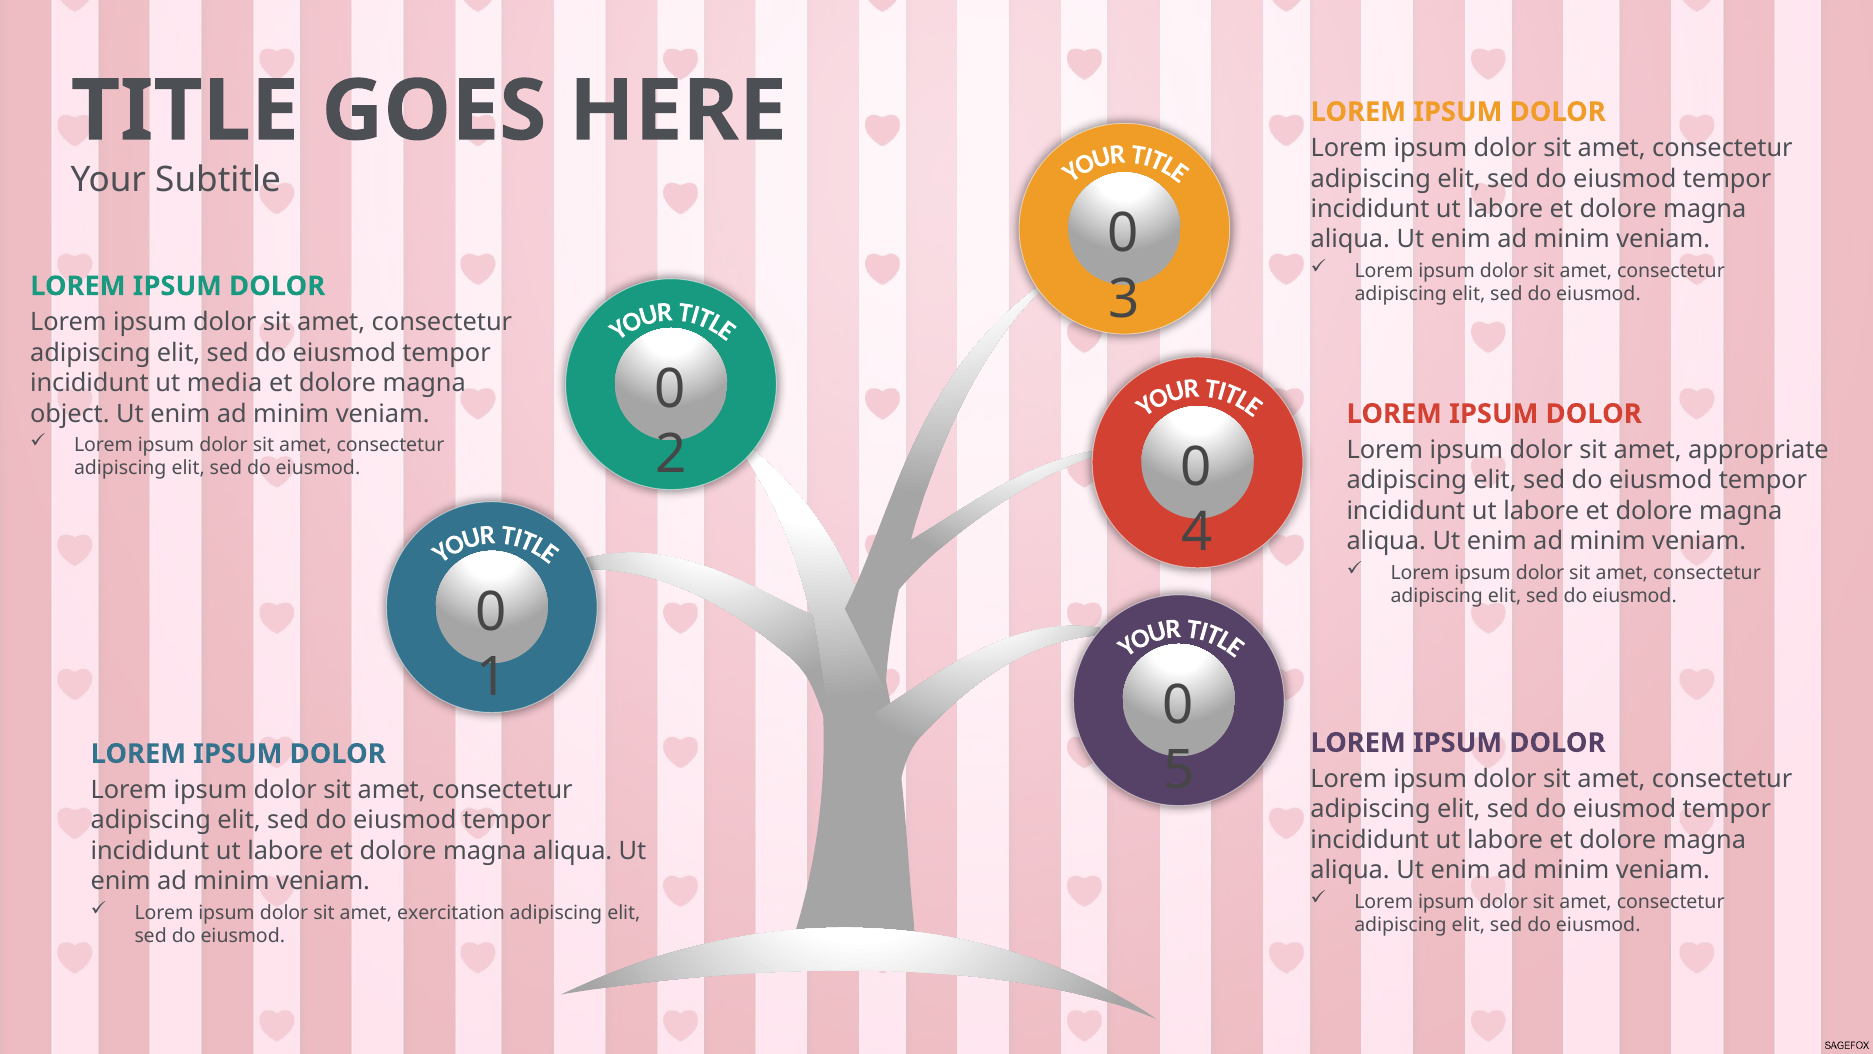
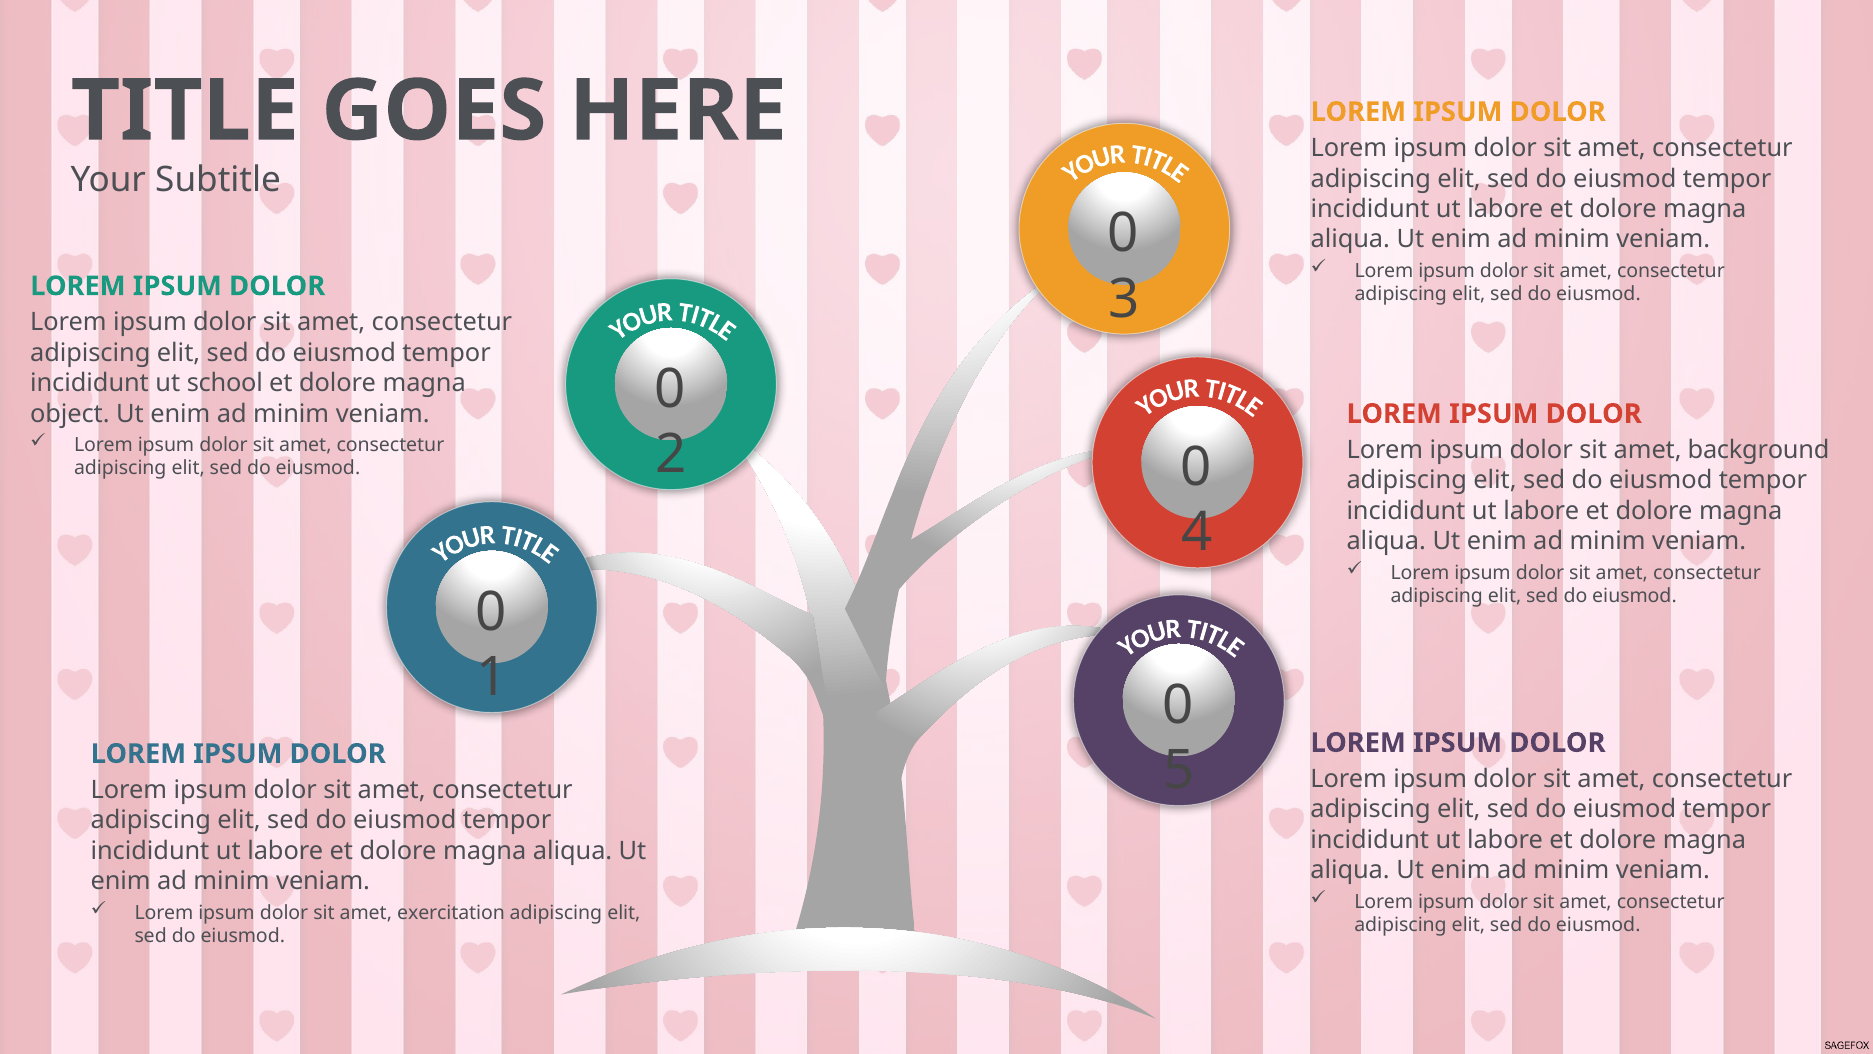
media: media -> school (225, 383)
appropriate: appropriate -> background (1759, 450)
